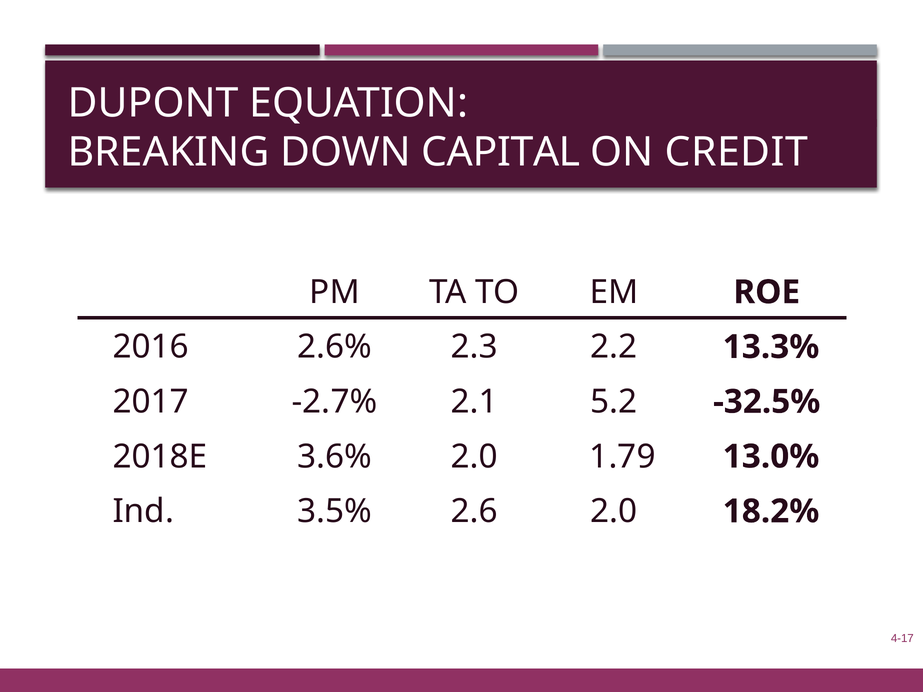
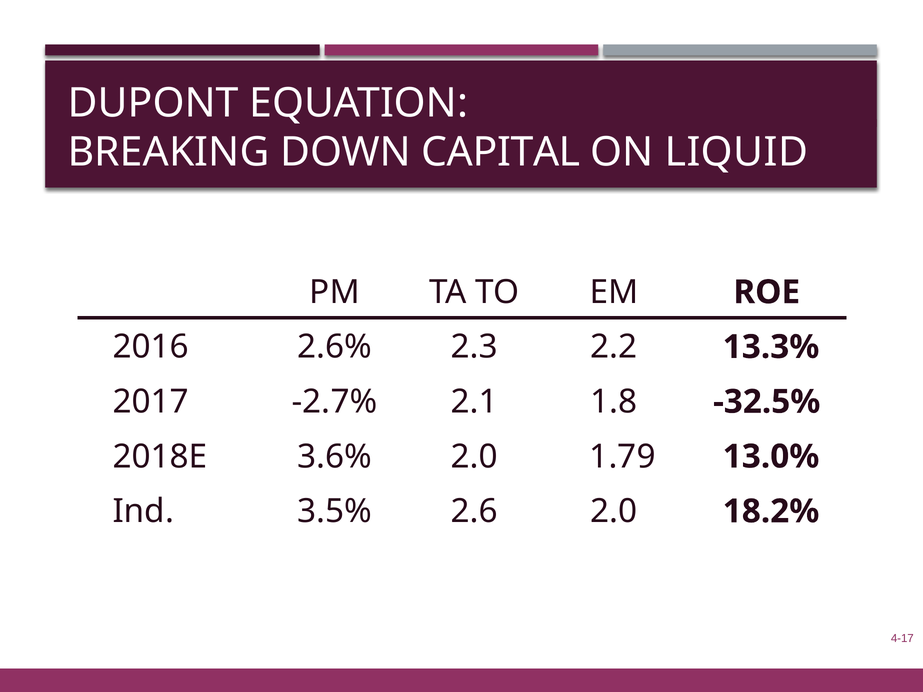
CREDIT: CREDIT -> LIQUID (736, 152)
5.2: 5.2 -> 1.8 (614, 402)
